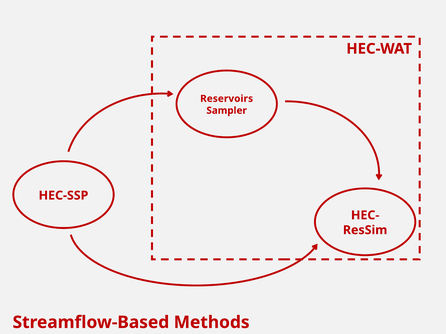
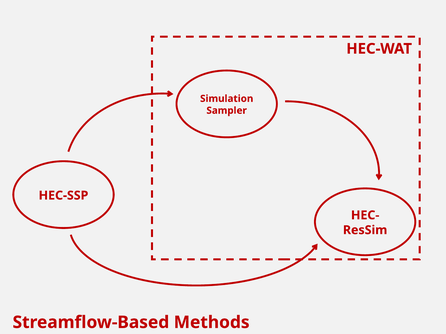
Reservoirs: Reservoirs -> Simulation (227, 99)
